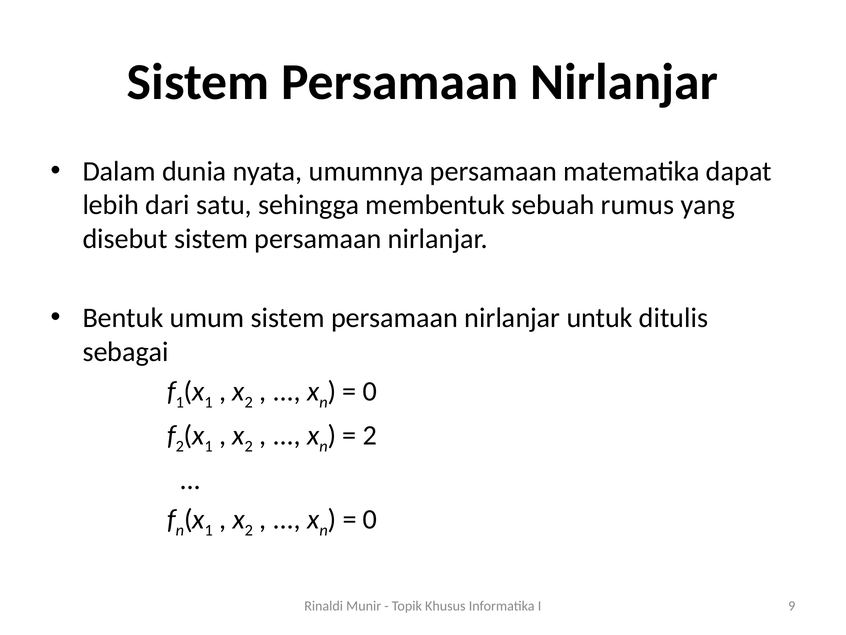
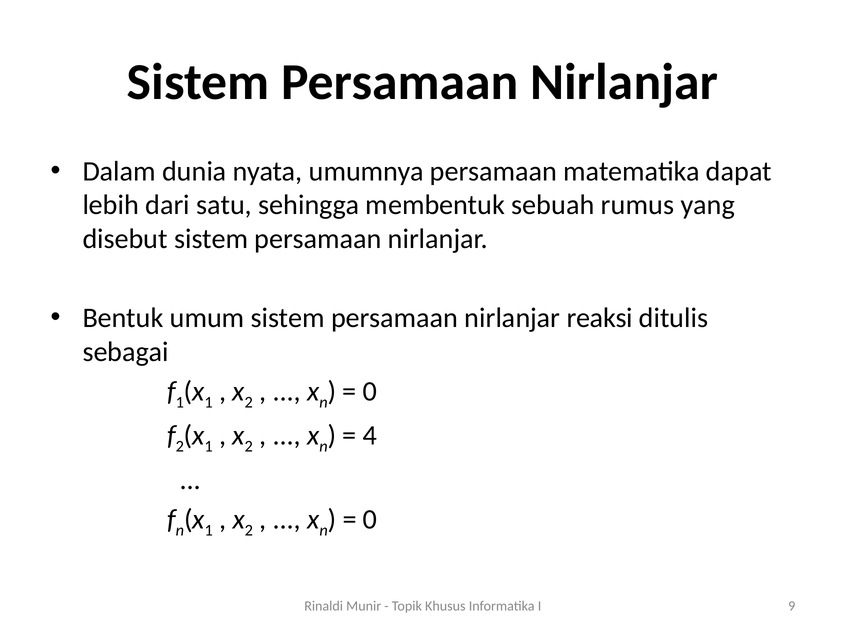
untuk: untuk -> reaksi (600, 318)
2: 2 -> 4 (370, 435)
